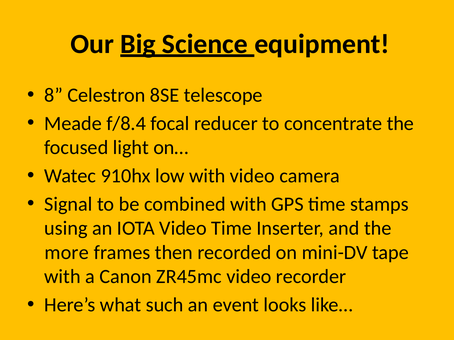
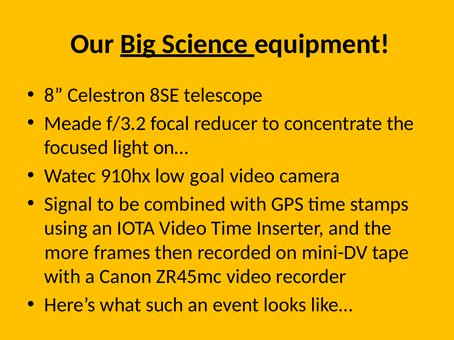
f/8.4: f/8.4 -> f/3.2 (126, 124)
low with: with -> goal (207, 176)
